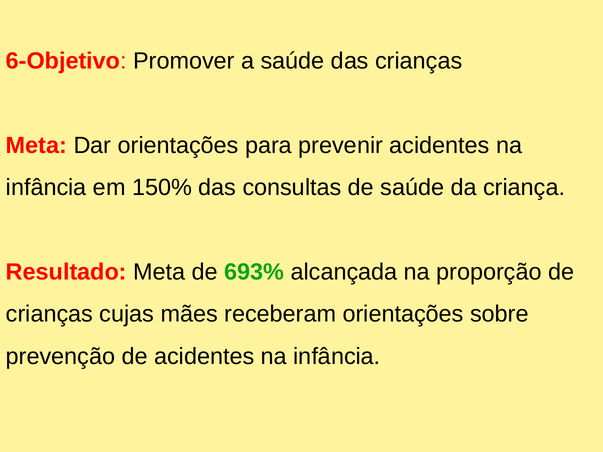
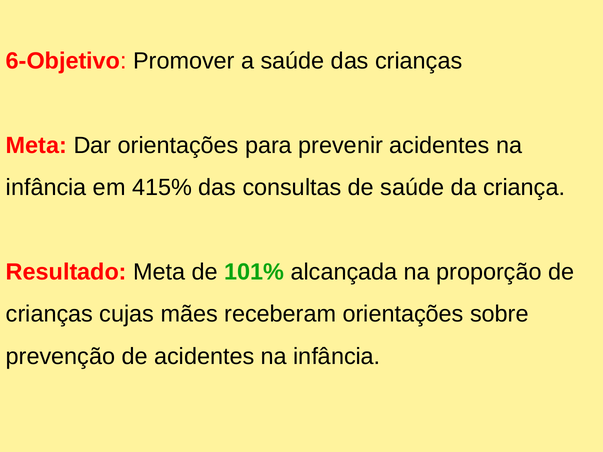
150%: 150% -> 415% (162, 188)
693%: 693% -> 101% (254, 272)
